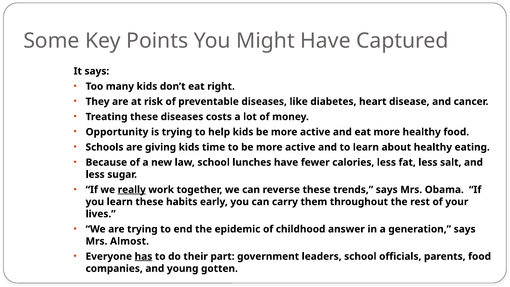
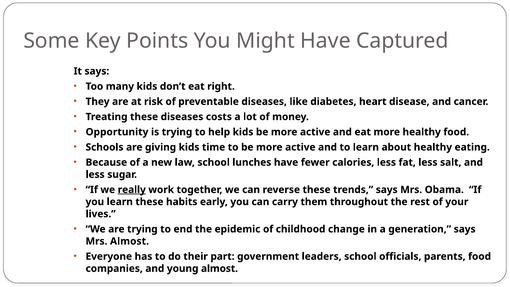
answer: answer -> change (346, 229)
has underline: present -> none (143, 256)
young gotten: gotten -> almost (219, 268)
